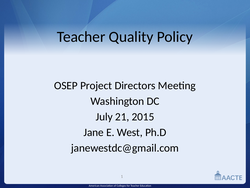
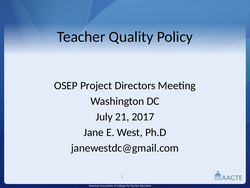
2015: 2015 -> 2017 (143, 116)
